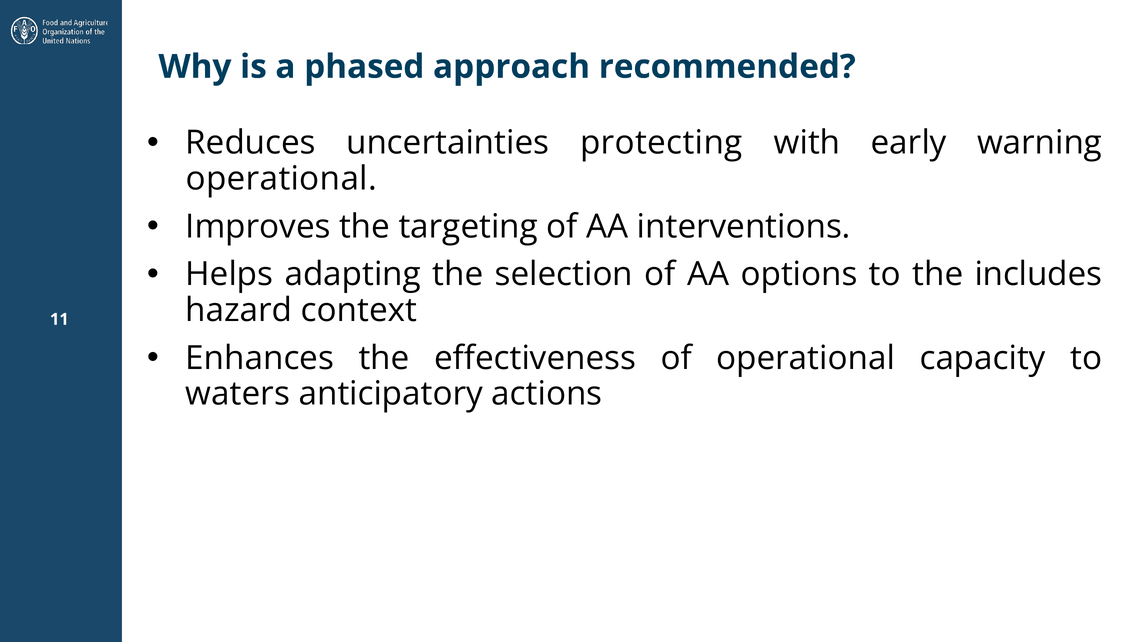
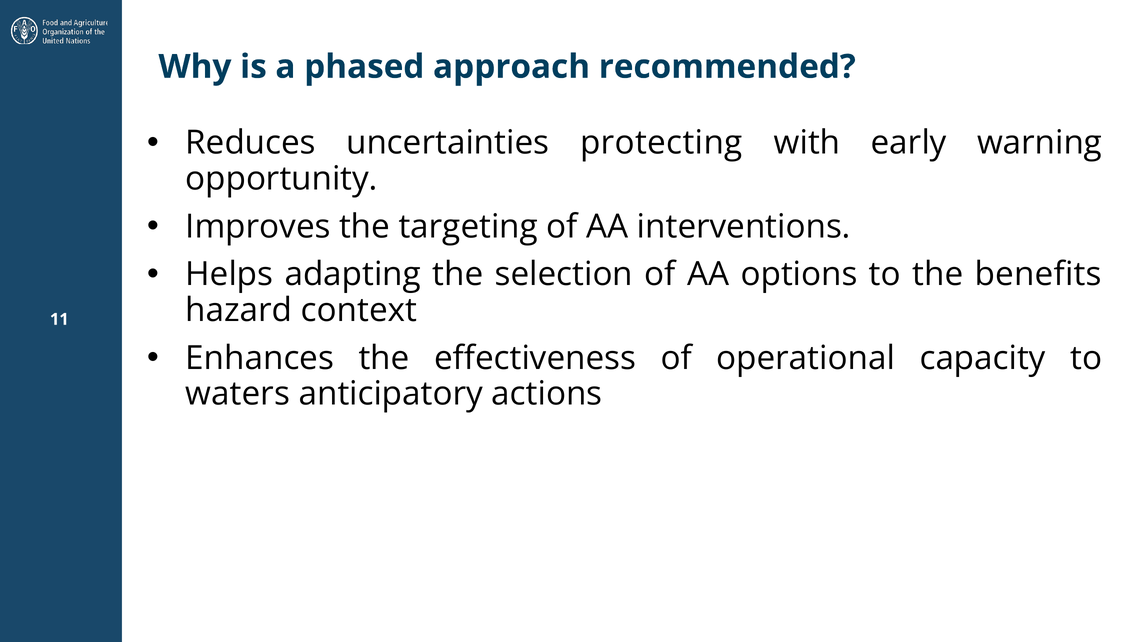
operational: operational -> opportunity (282, 179)
includes: includes -> benefits (1038, 275)
